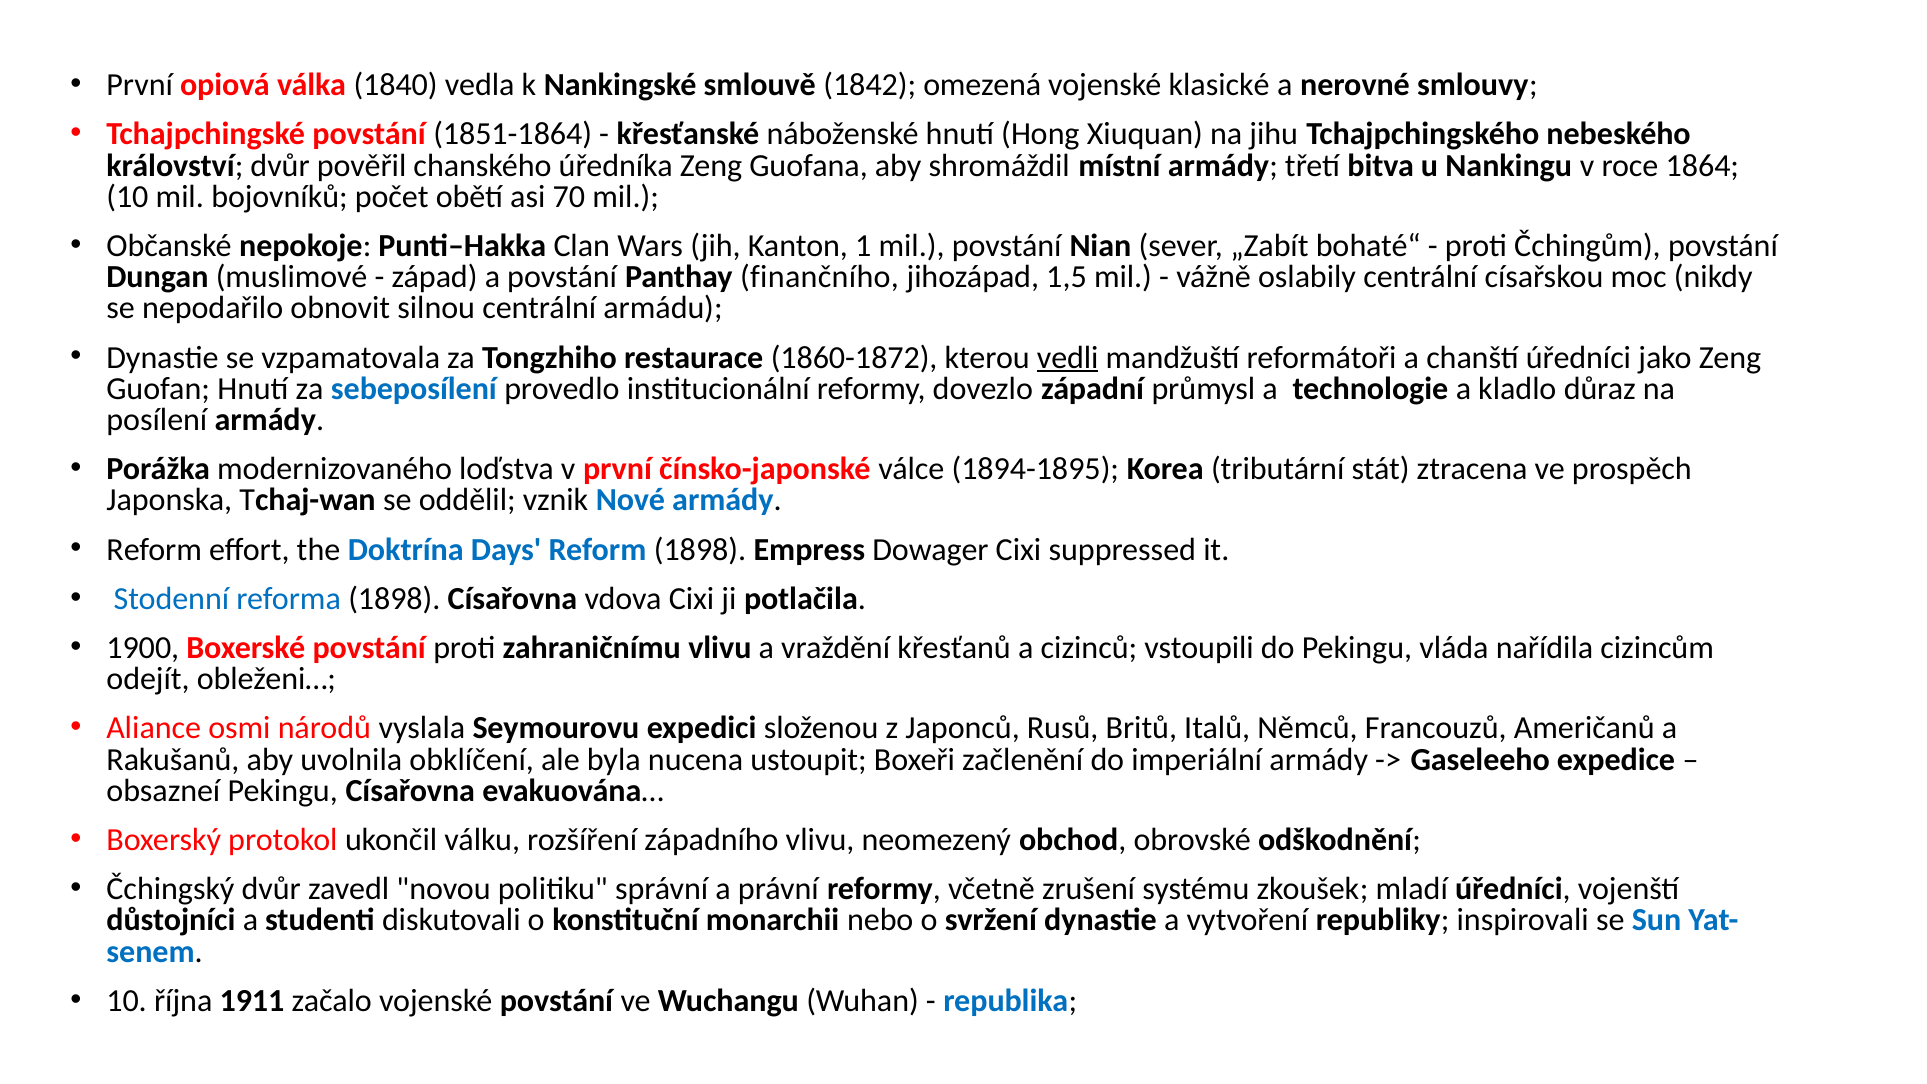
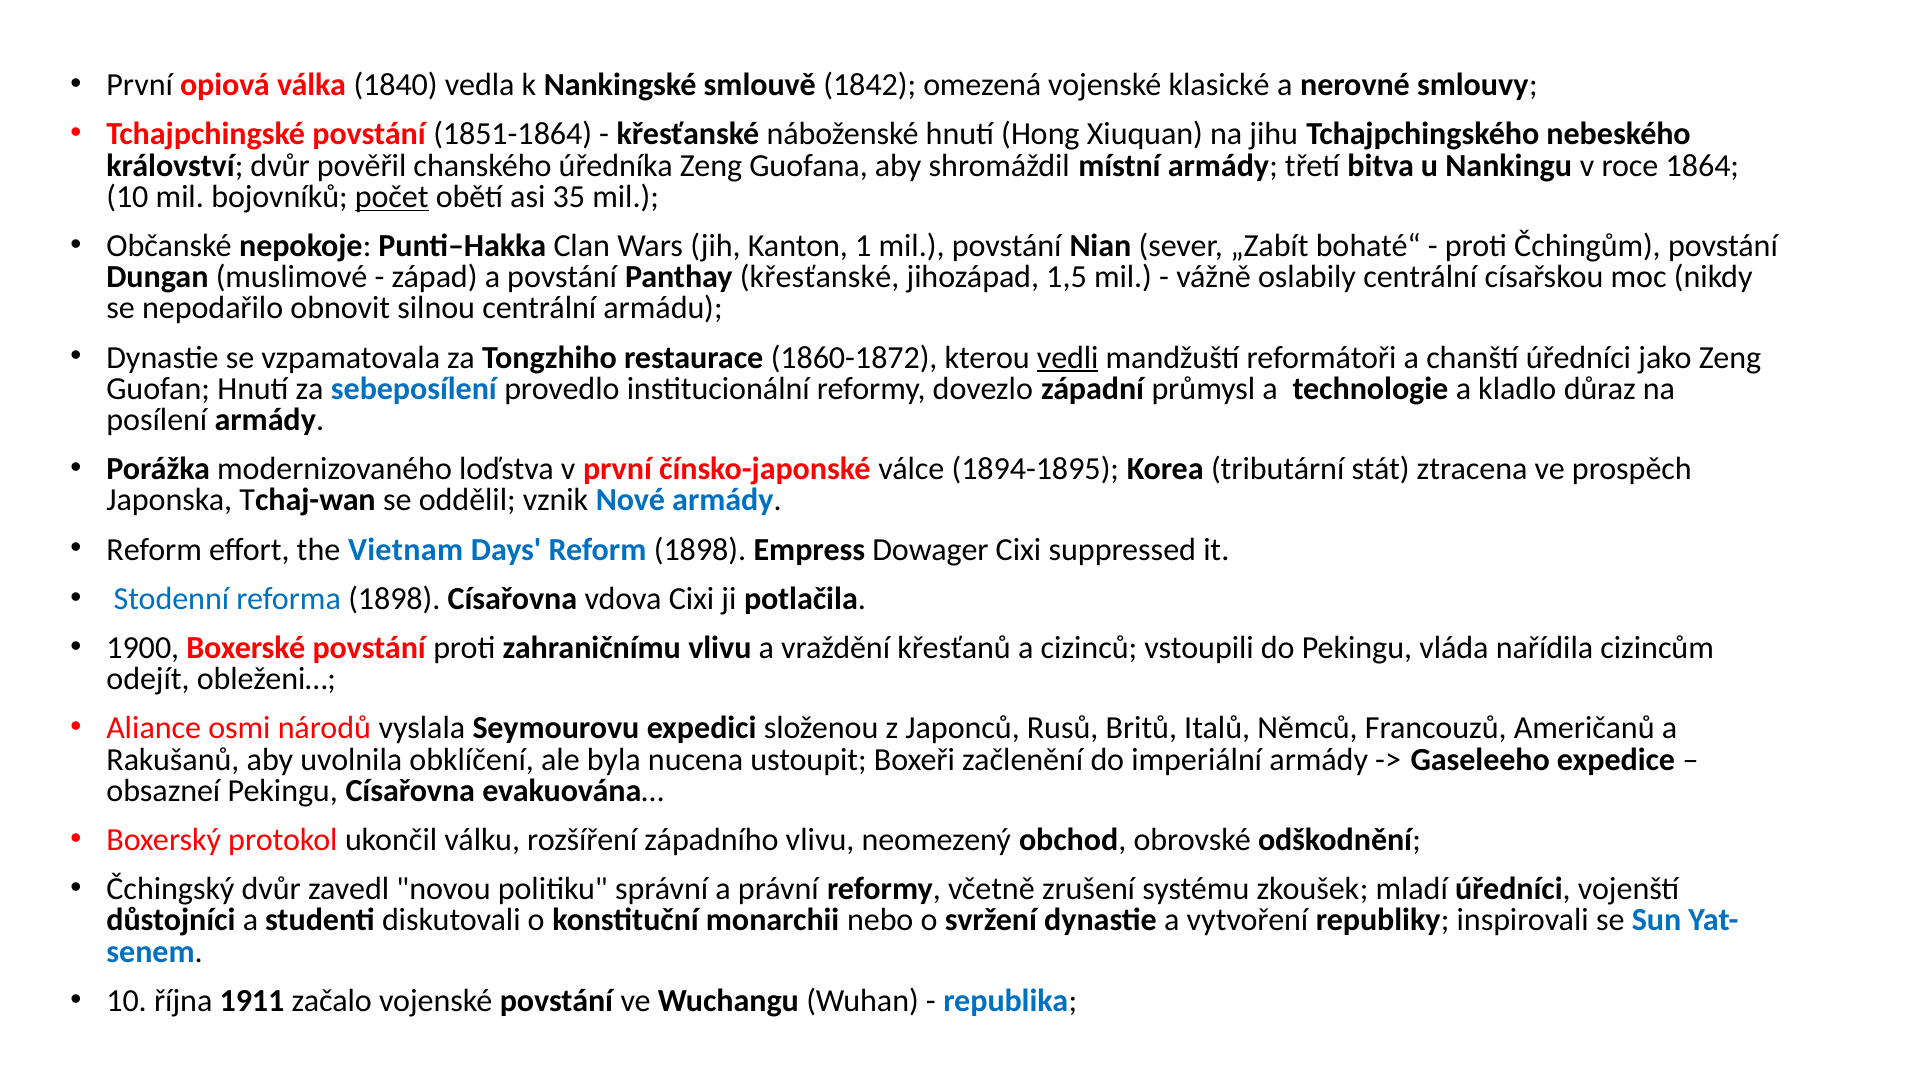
počet underline: none -> present (392, 197)
70: 70 -> 35 (569, 197)
Panthay finančního: finančního -> křesťanské (820, 277)
Doktrína: Doktrína -> Vietnam (406, 549)
